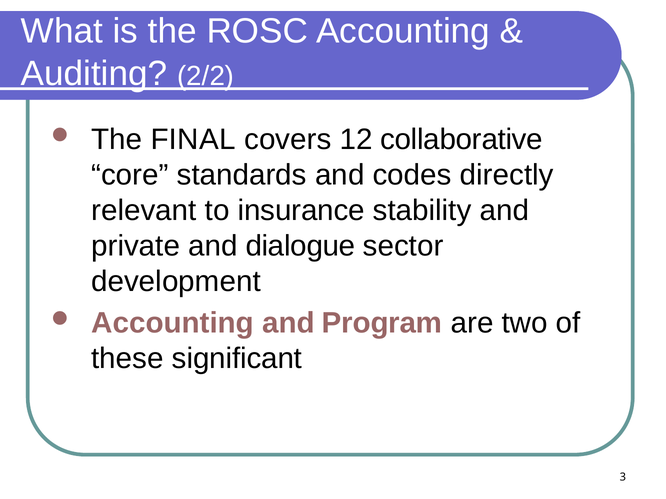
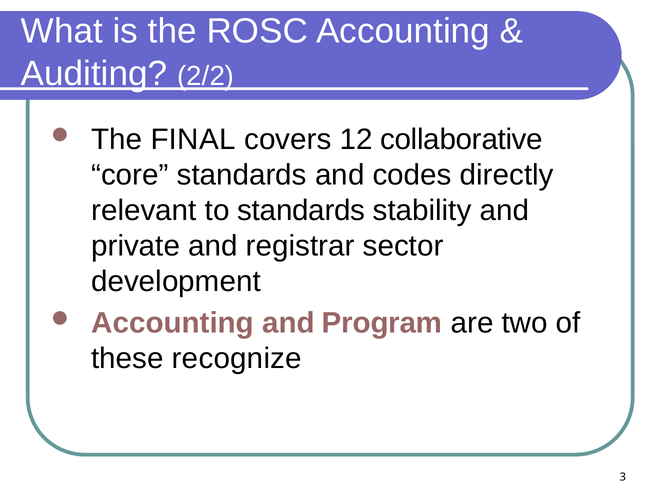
to insurance: insurance -> standards (301, 211)
dialogue: dialogue -> registrar (300, 246)
significant: significant -> recognize (237, 359)
